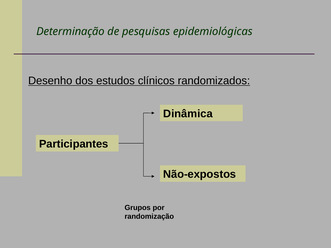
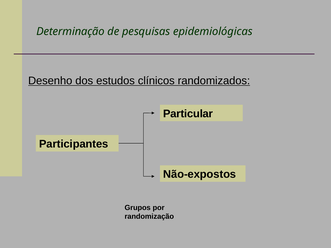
Dinâmica: Dinâmica -> Particular (188, 114)
